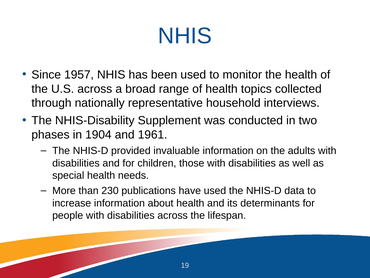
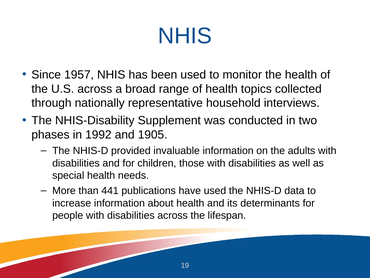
1904: 1904 -> 1992 (98, 135)
1961: 1961 -> 1905 (153, 135)
230: 230 -> 441 (110, 190)
